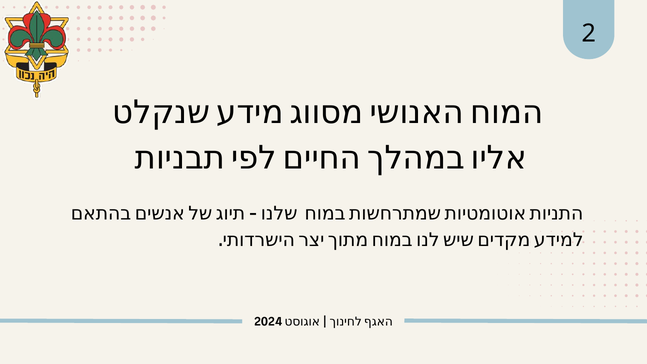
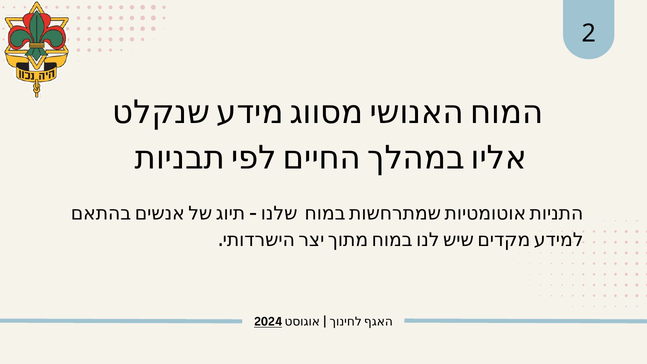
2024 underline: none -> present (268, 322)
